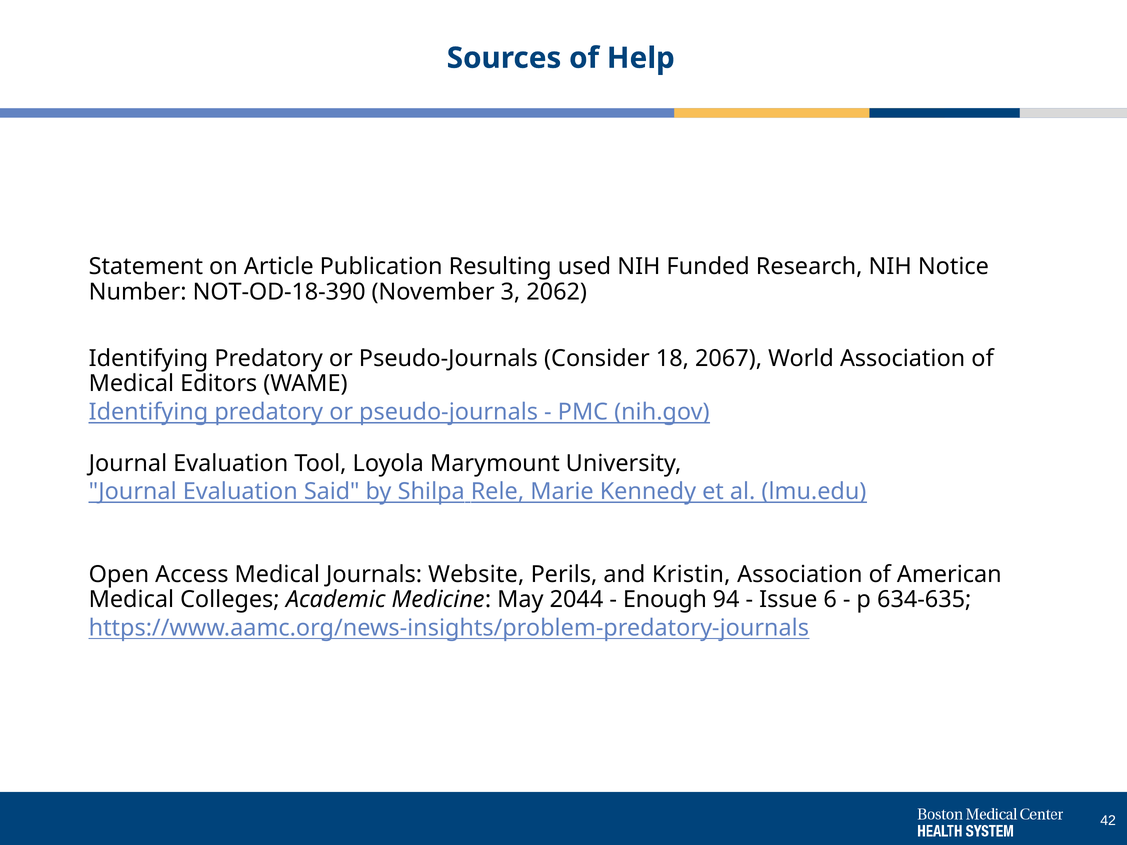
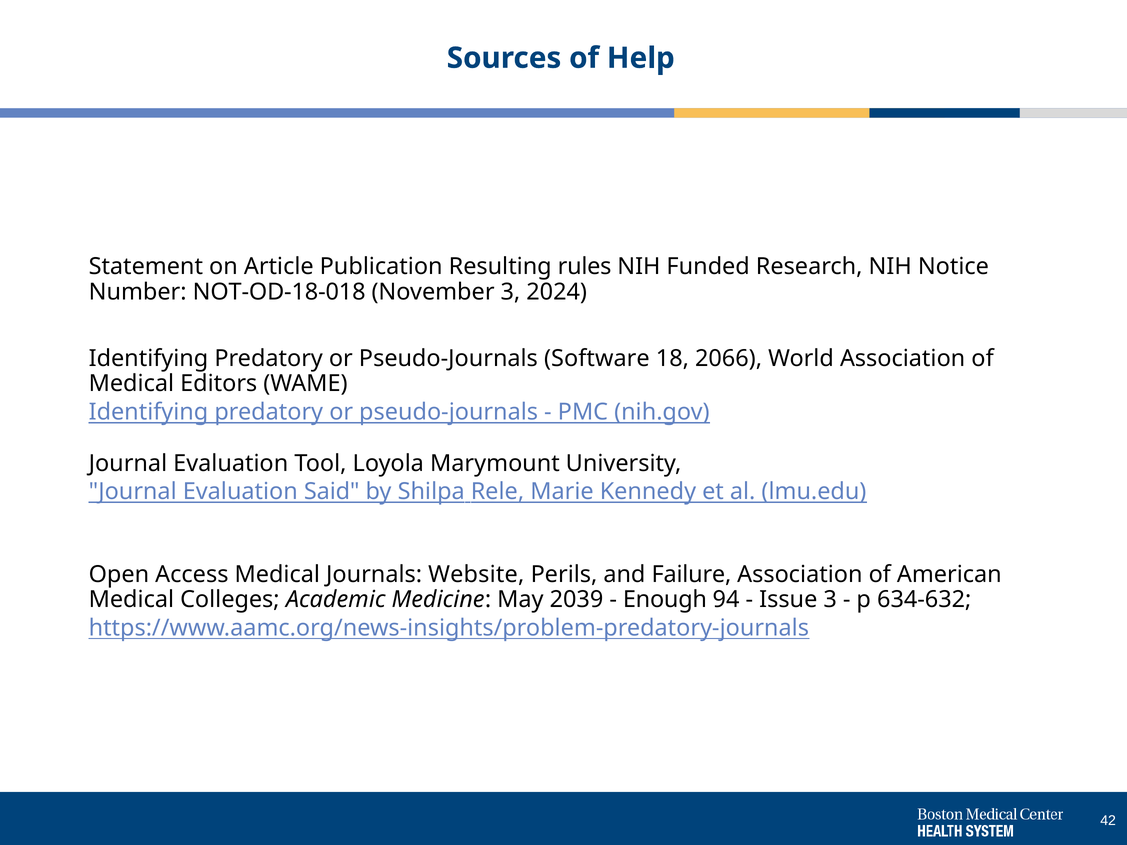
used: used -> rules (585, 267)
NOT-OD-18-390: NOT-OD-18-390 -> NOT-OD-18-018 (279, 292)
2062: 2062 -> 2024 (557, 292)
Consider: Consider -> Software (597, 358)
2067: 2067 -> 2066 (729, 358)
Kristin: Kristin -> Failure (691, 574)
2044: 2044 -> 2039 (576, 600)
Issue 6: 6 -> 3 (830, 600)
634-635: 634-635 -> 634-632 (924, 600)
